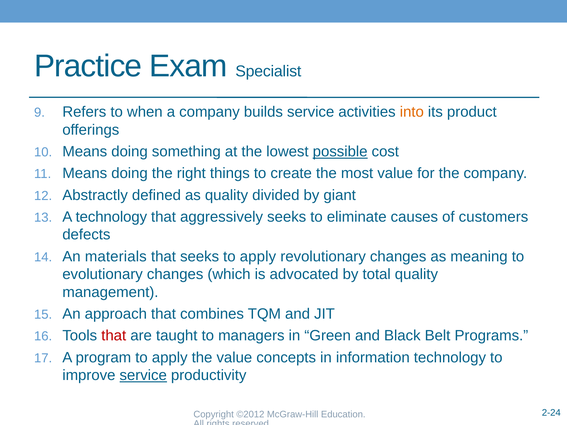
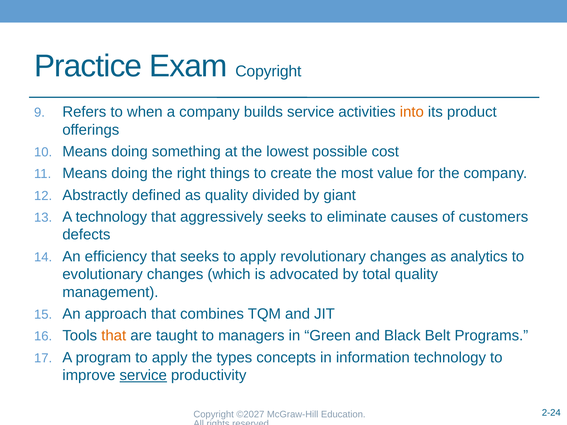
Exam Specialist: Specialist -> Copyright (268, 71)
possible underline: present -> none (340, 152)
materials: materials -> efficiency (116, 257)
meaning: meaning -> analytics (479, 257)
that colour: red -> orange (114, 336)
the value: value -> types (234, 358)
©2012: ©2012 -> ©2027 (250, 415)
